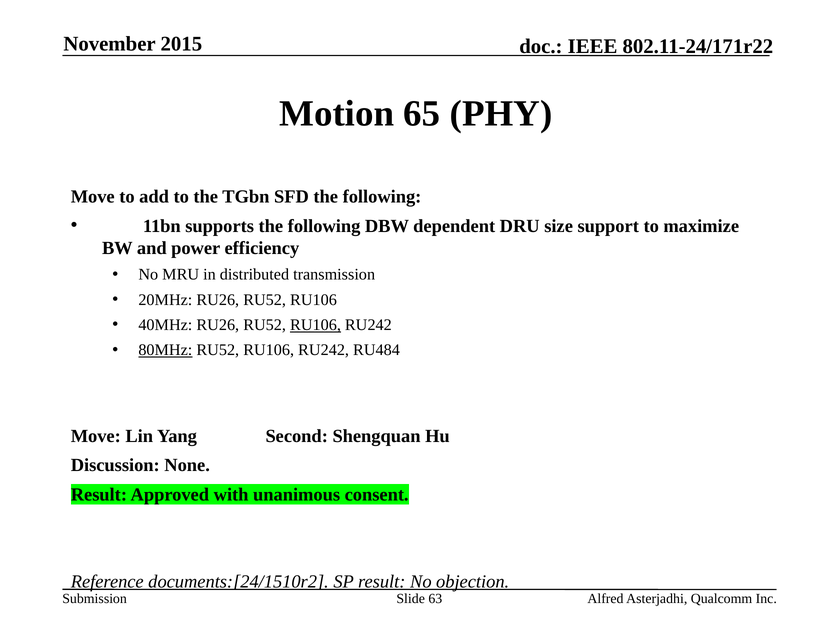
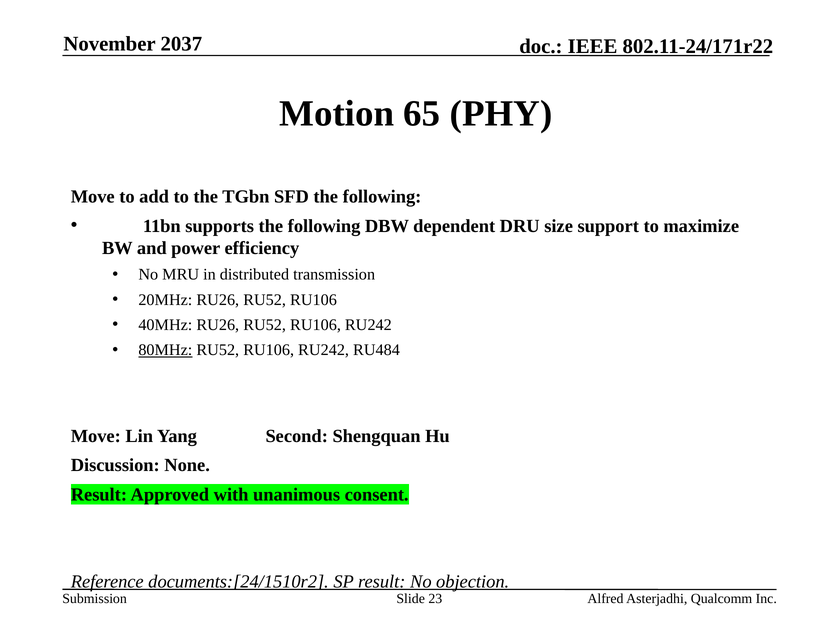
2015: 2015 -> 2037 (181, 44)
RU106 underline: present -> none (316, 325)
63: 63 -> 23 (435, 598)
